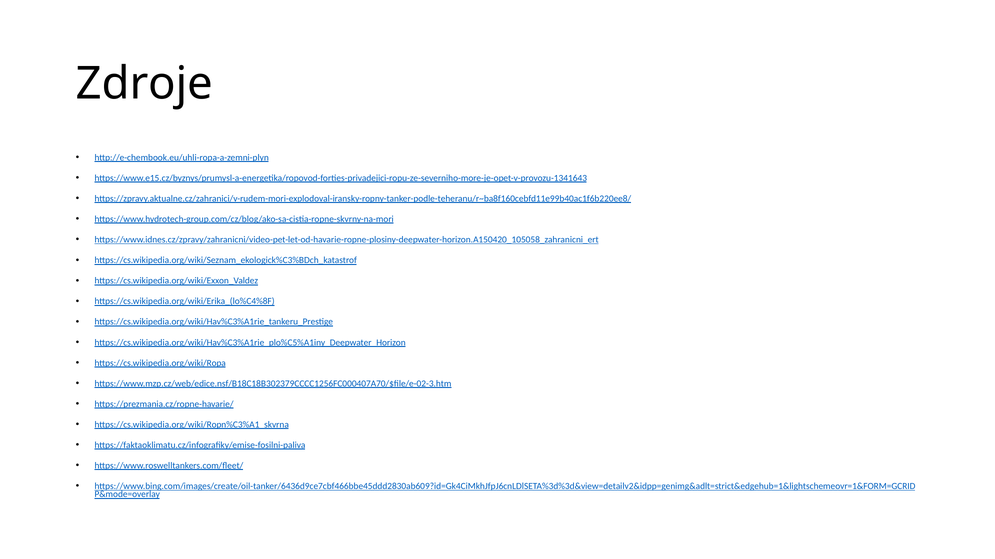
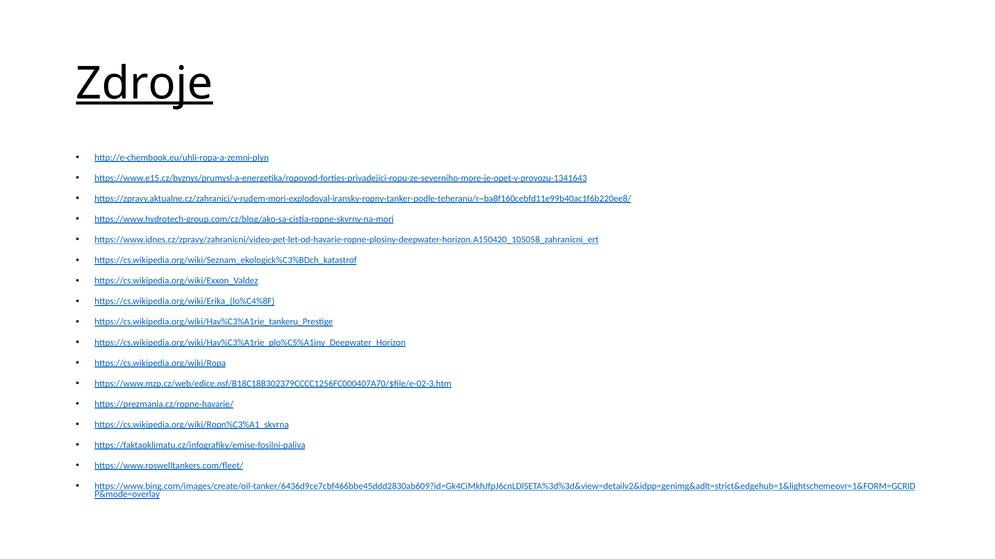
Zdroje underline: none -> present (144, 84)
